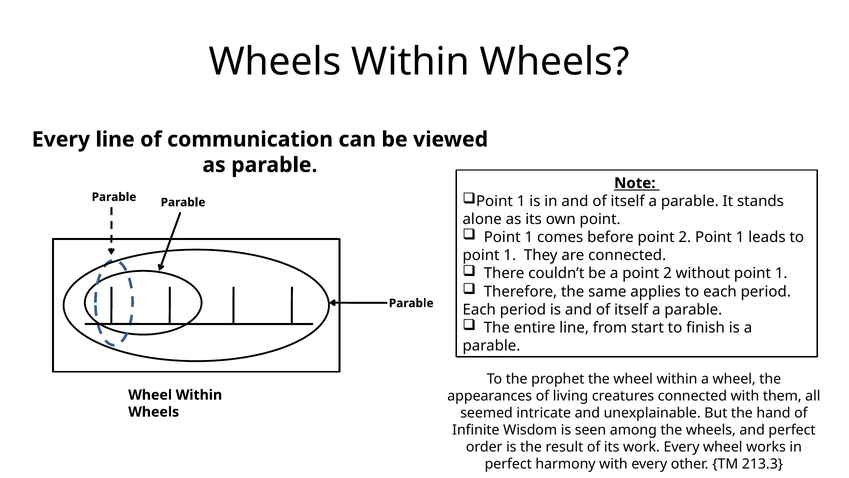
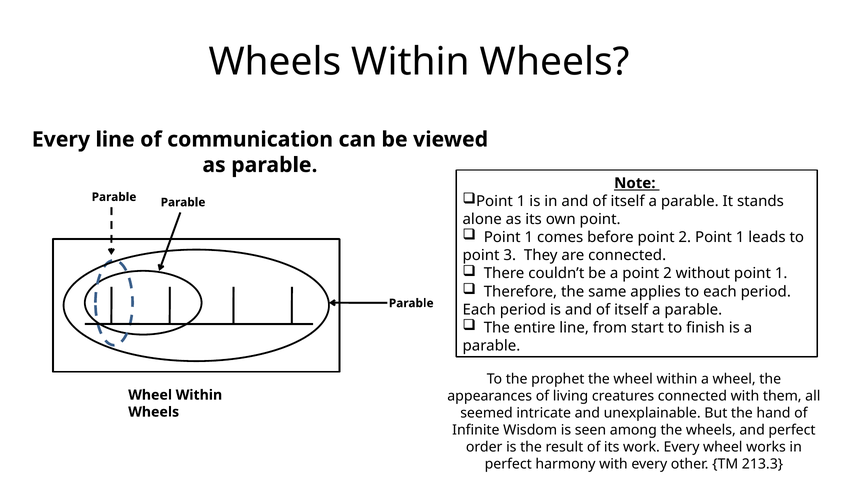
1: 1 -> 3 (510, 255)
